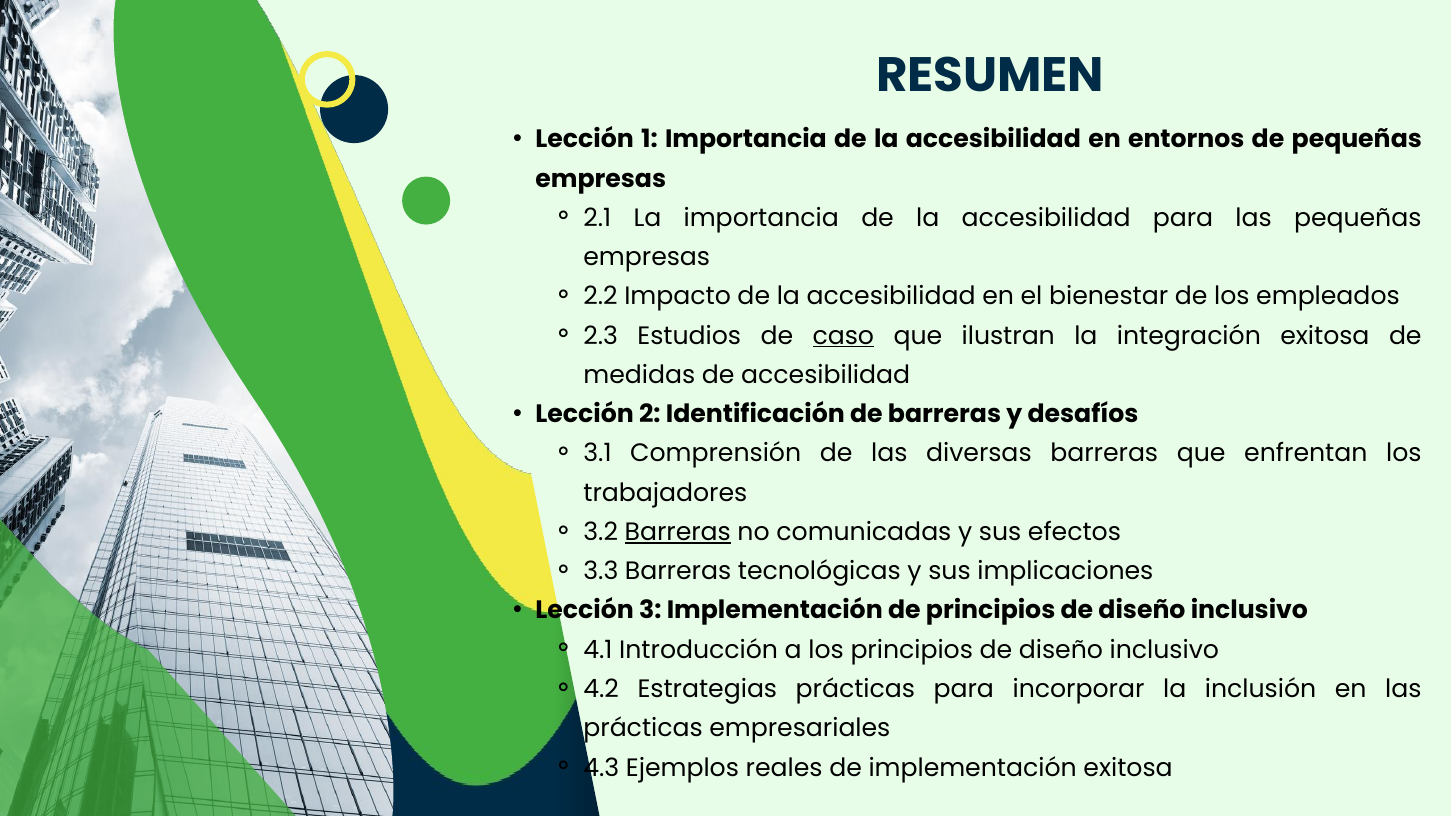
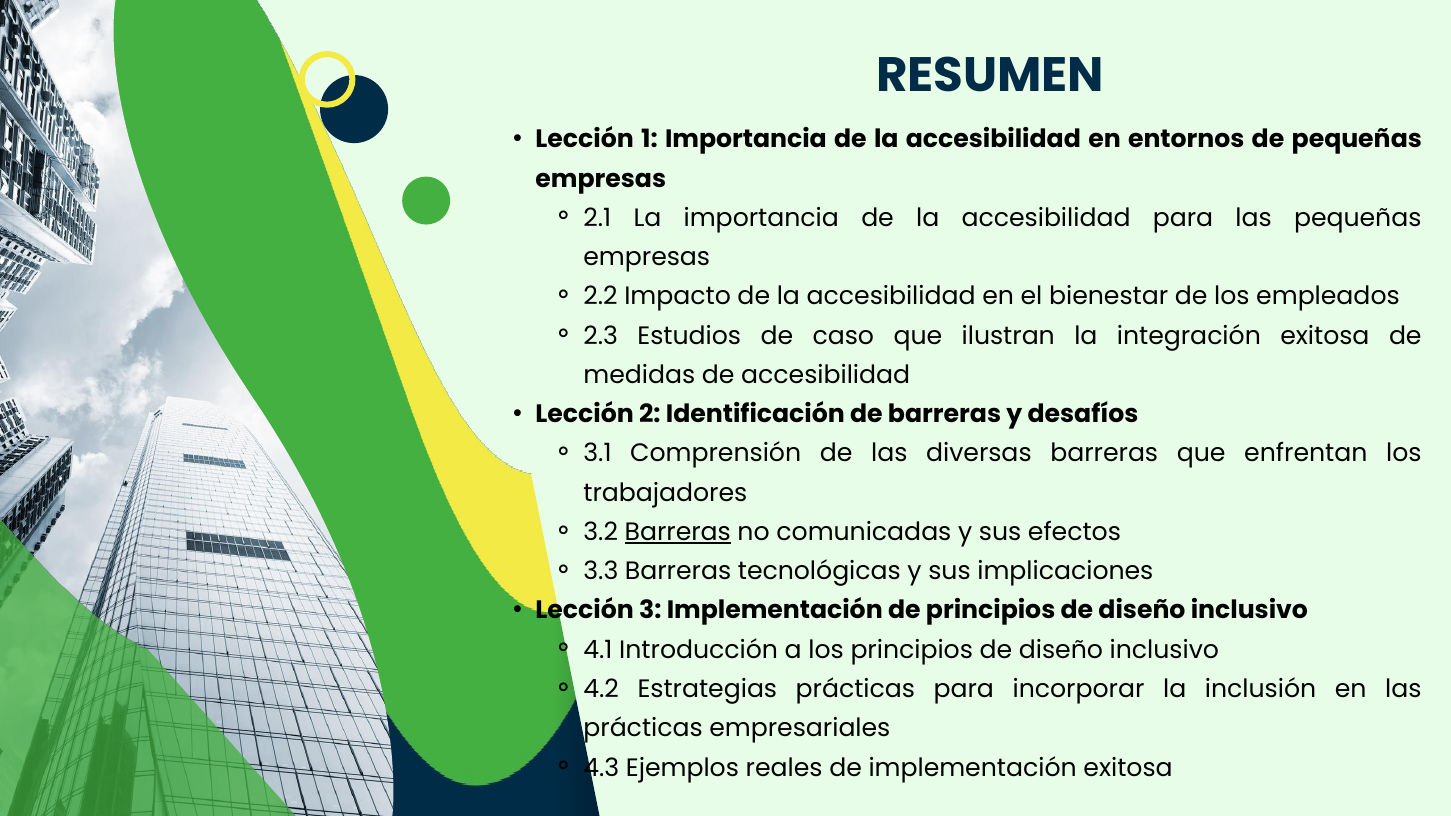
caso underline: present -> none (843, 336)
